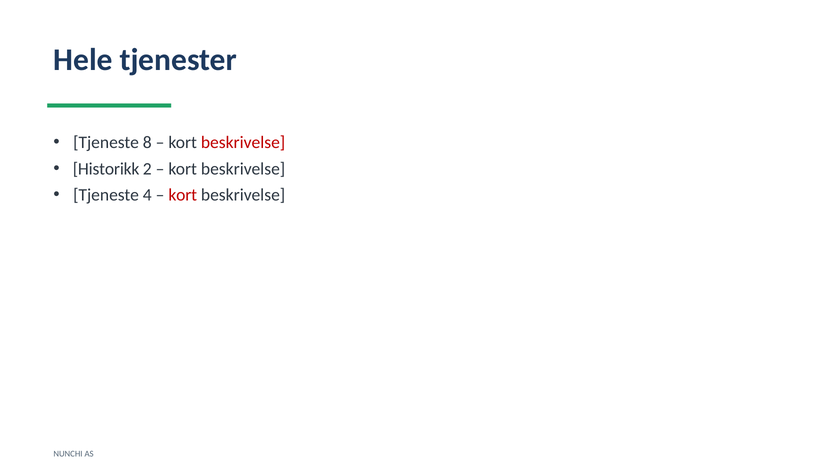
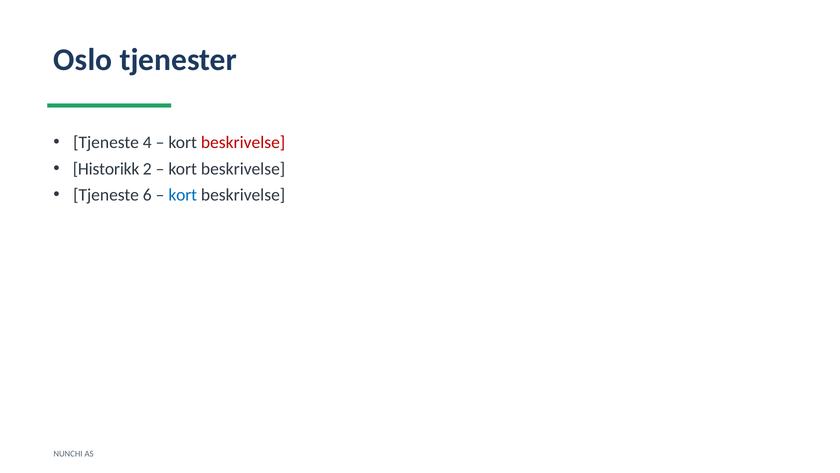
Hele: Hele -> Oslo (83, 60)
8: 8 -> 4 (147, 142)
4: 4 -> 6 (147, 195)
kort colour: red -> blue (183, 195)
